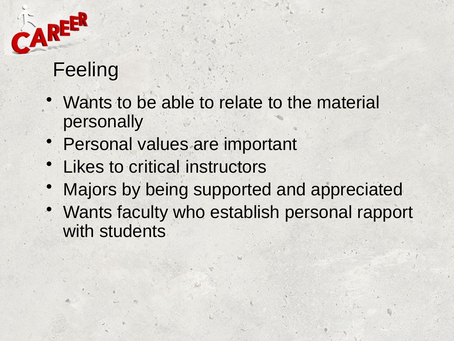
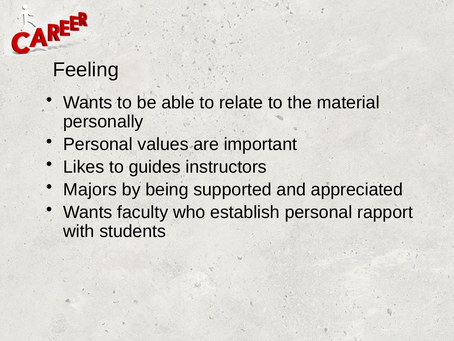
critical: critical -> guides (155, 167)
